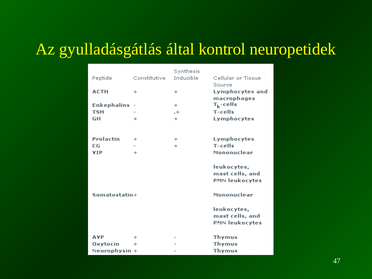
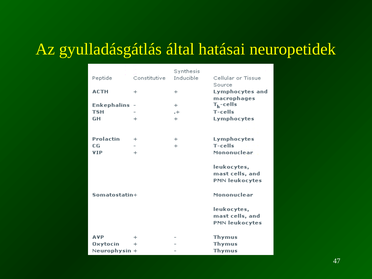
kontrol: kontrol -> hatásai (222, 49)
